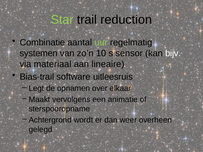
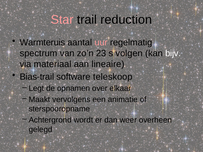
Star colour: light green -> pink (62, 20)
Combinatie: Combinatie -> Warmteruis (42, 43)
uur colour: light green -> pink (101, 43)
systemen: systemen -> spectrum (39, 53)
10: 10 -> 23 (101, 53)
sensor: sensor -> volgen (129, 53)
uitleesruis: uitleesruis -> teleskoop (113, 77)
